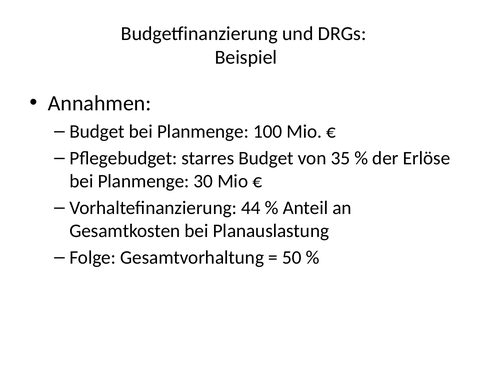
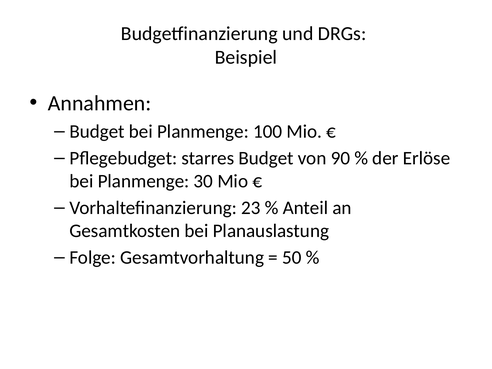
35: 35 -> 90 (340, 158)
44: 44 -> 23 (251, 208)
